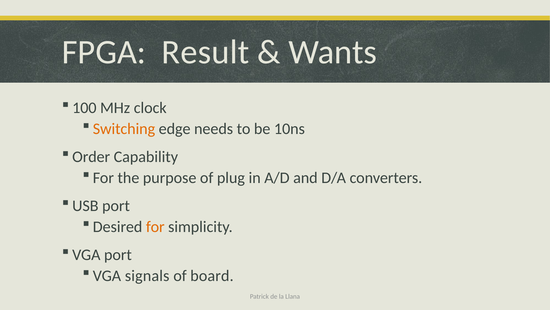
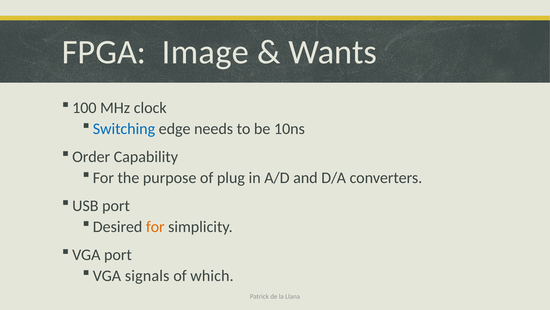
Result: Result -> Image (205, 52)
Switching colour: orange -> blue (124, 129)
board: board -> which (212, 275)
